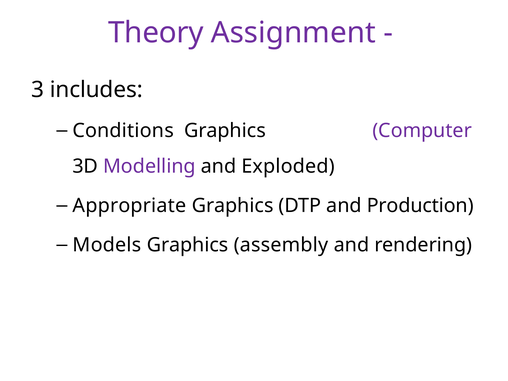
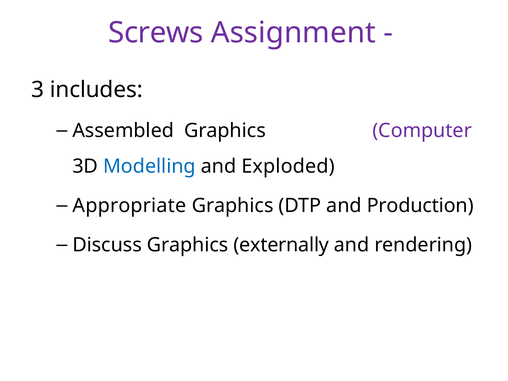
Theory: Theory -> Screws (156, 33)
Conditions: Conditions -> Assembled (123, 131)
Modelling colour: purple -> blue (149, 166)
Models: Models -> Discuss (107, 245)
assembly: assembly -> externally (281, 245)
